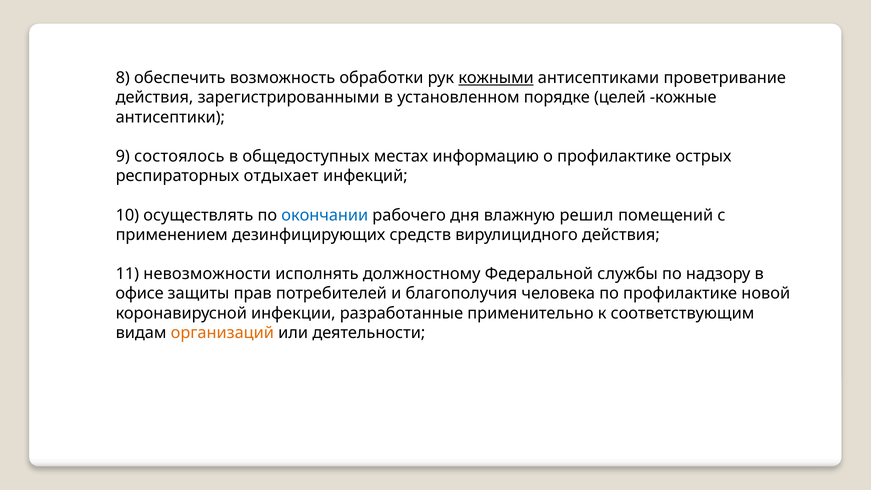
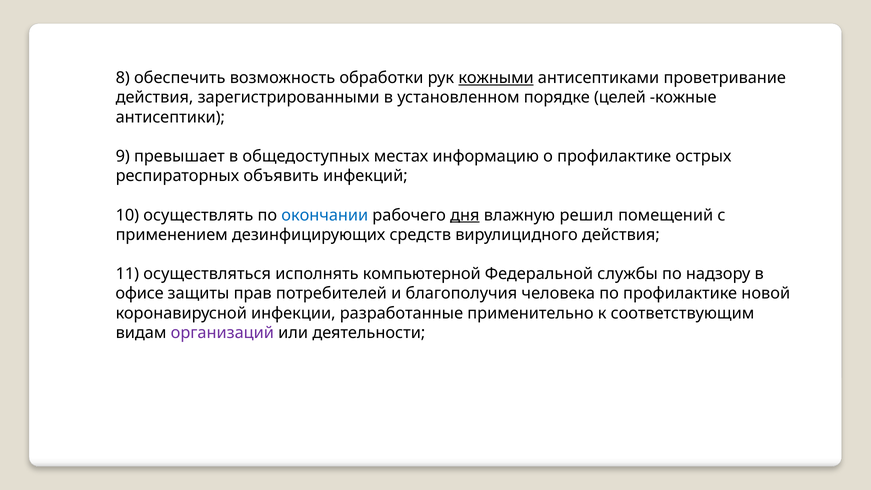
состоялось: состоялось -> превышает (179, 156)
отдыхает: отдыхает -> объявить (281, 176)
дня underline: none -> present (465, 215)
невозможности: невозможности -> осуществляться (207, 274)
должностному: должностному -> компьютерной (422, 274)
организаций colour: orange -> purple (222, 333)
